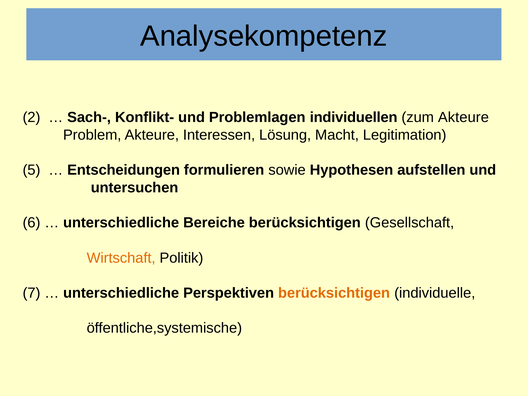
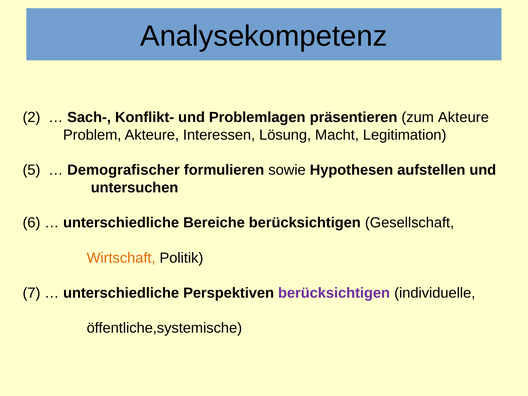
individuellen: individuellen -> präsentieren (354, 117)
Entscheidungen: Entscheidungen -> Demografischer (123, 170)
berücksichtigen colour: orange -> purple (334, 293)
